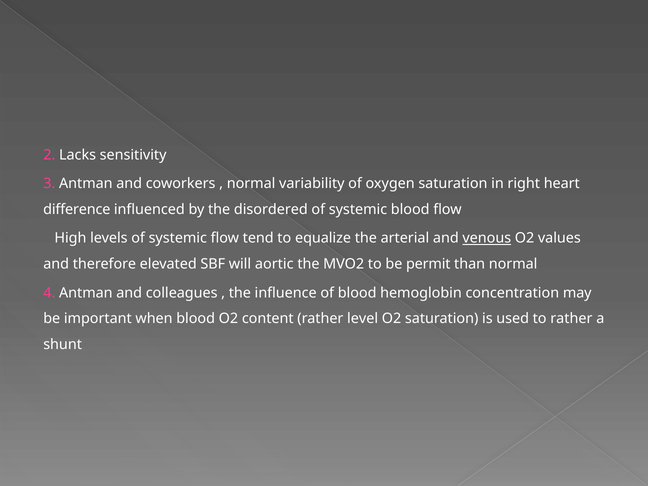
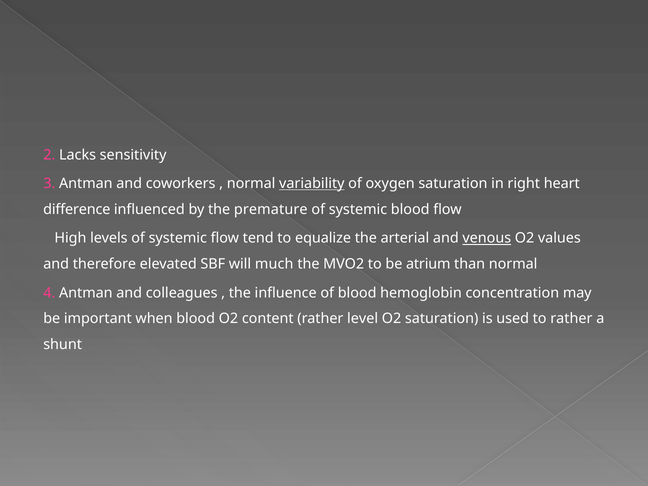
variability underline: none -> present (312, 184)
disordered: disordered -> premature (271, 209)
aortic: aortic -> much (274, 264)
permit: permit -> atrium (428, 264)
